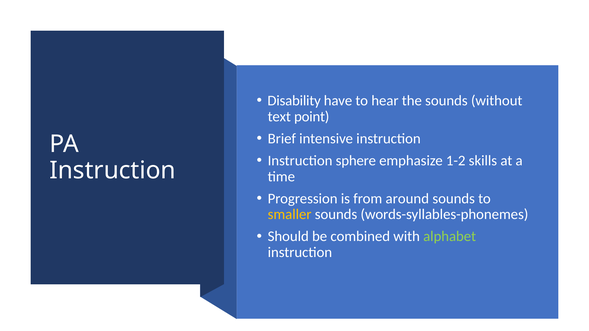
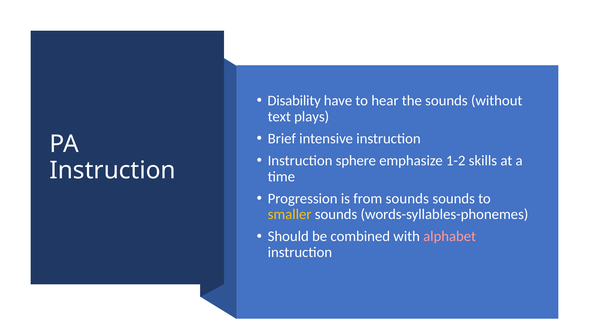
point: point -> plays (312, 117)
from around: around -> sounds (407, 199)
alphabet colour: light green -> pink (450, 237)
